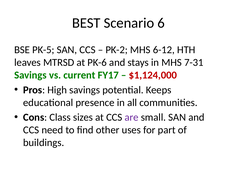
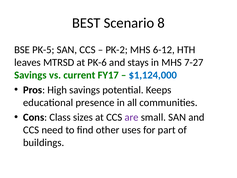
6: 6 -> 8 (161, 23)
7-31: 7-31 -> 7-27 (194, 62)
$1,124,000 colour: red -> blue (153, 75)
